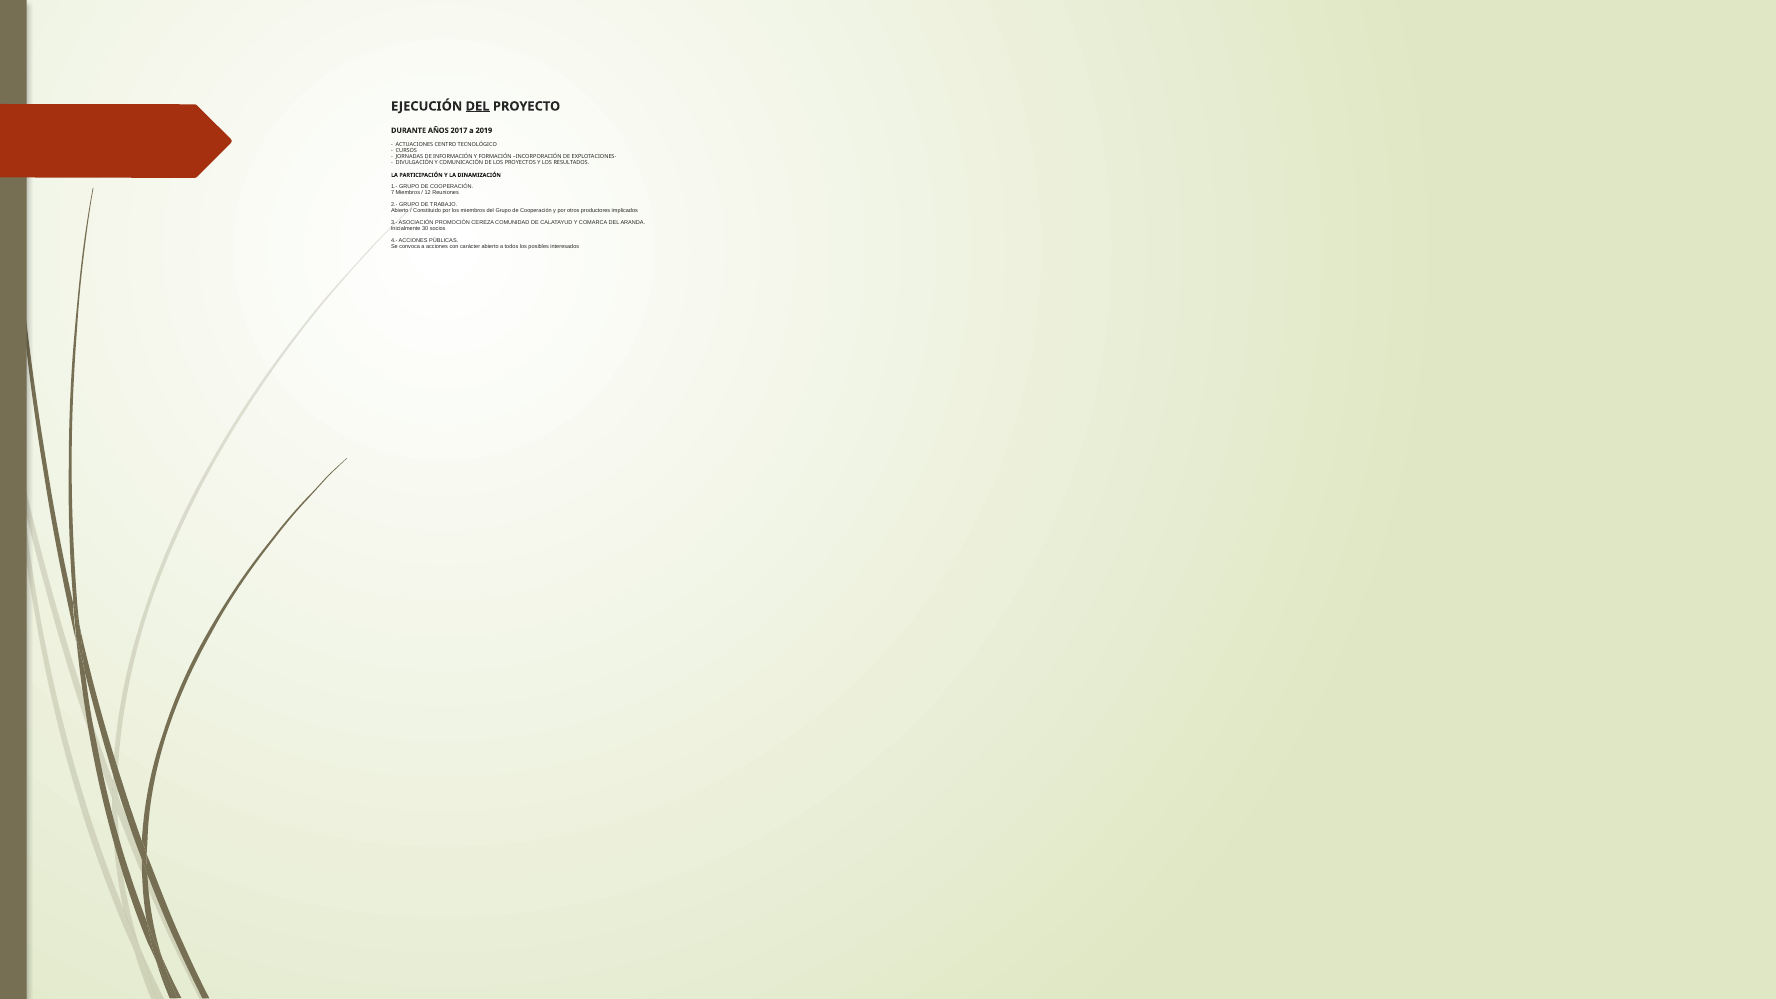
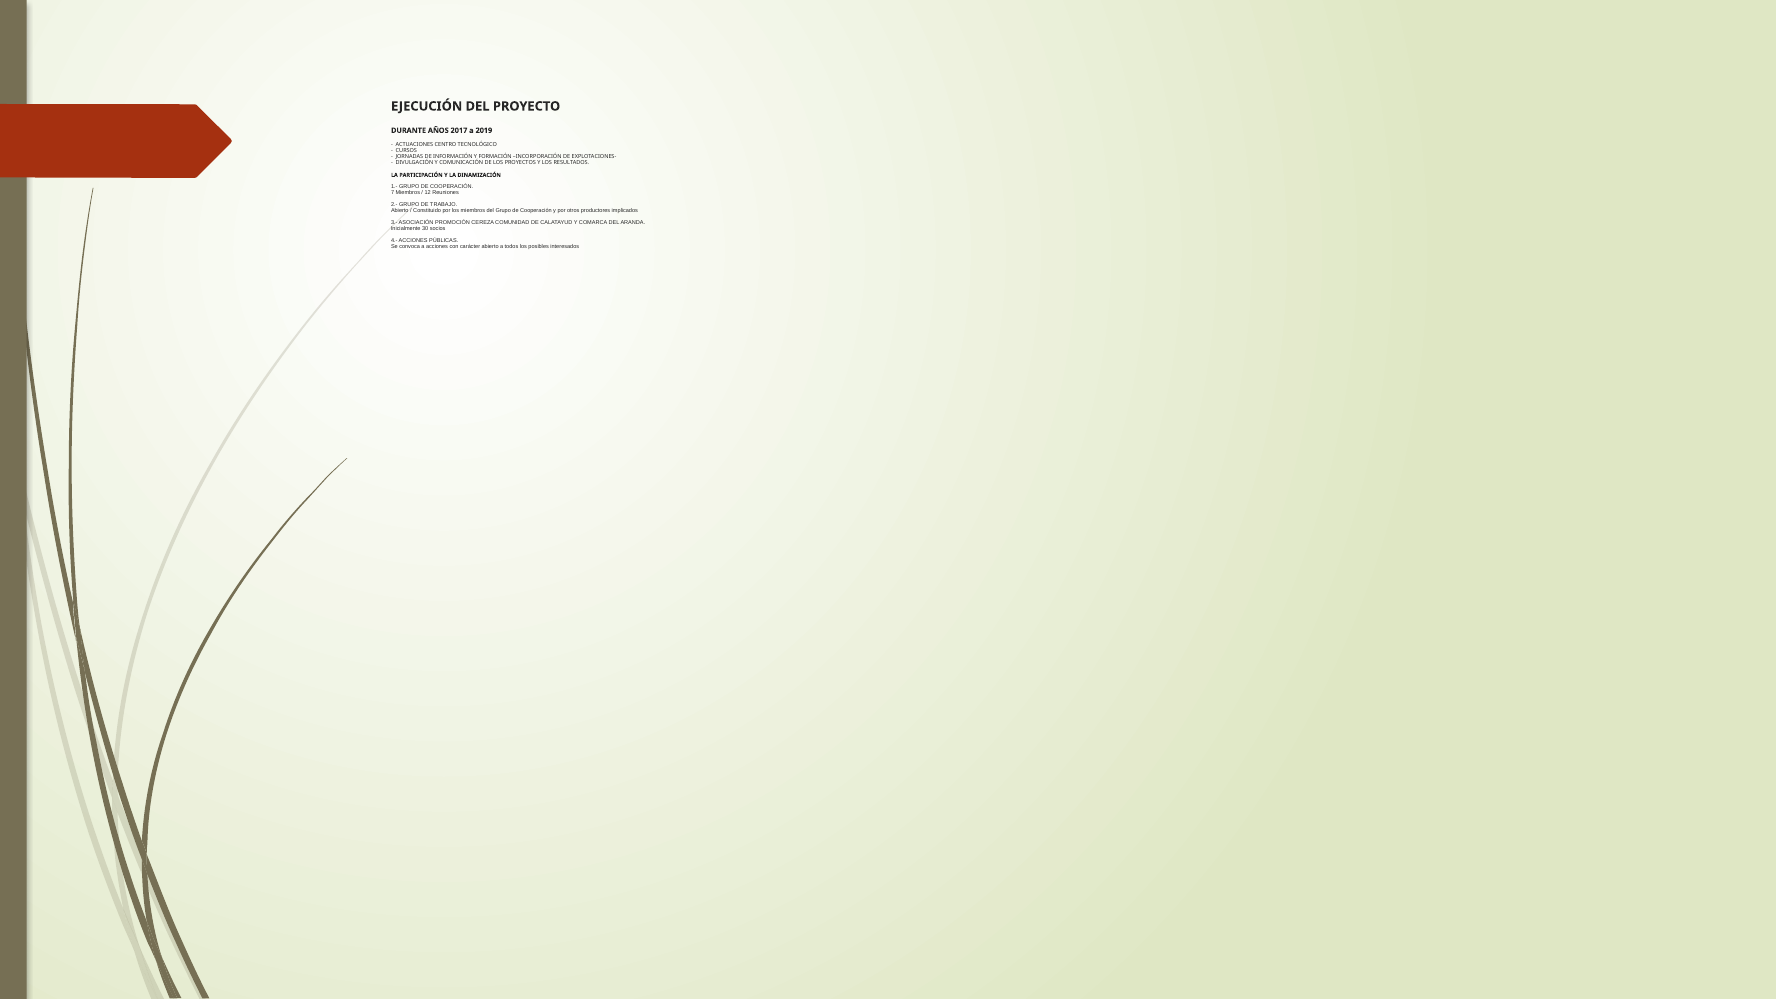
DEL underline: present -> none (478, 106)
